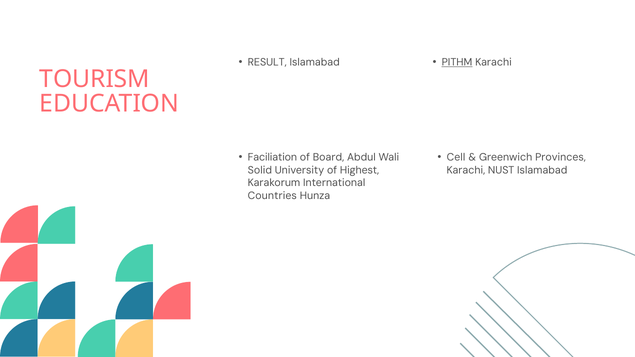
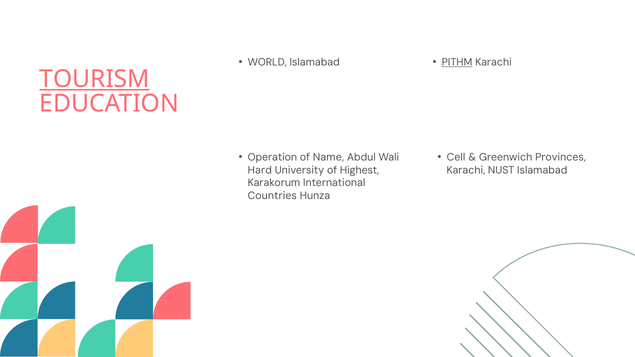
RESULT: RESULT -> WORLD (267, 62)
TOURISM underline: none -> present (95, 79)
Faciliation: Faciliation -> Operation (272, 158)
Board: Board -> Name (328, 158)
Solid: Solid -> Hard (260, 170)
